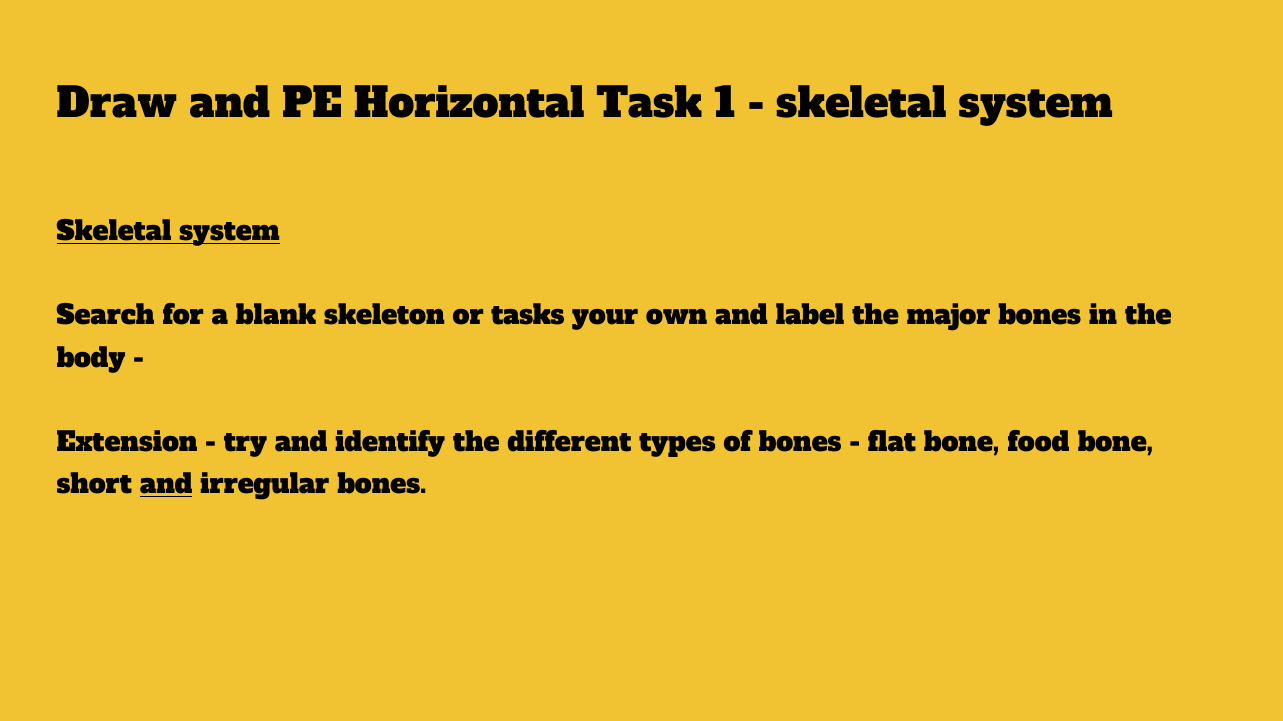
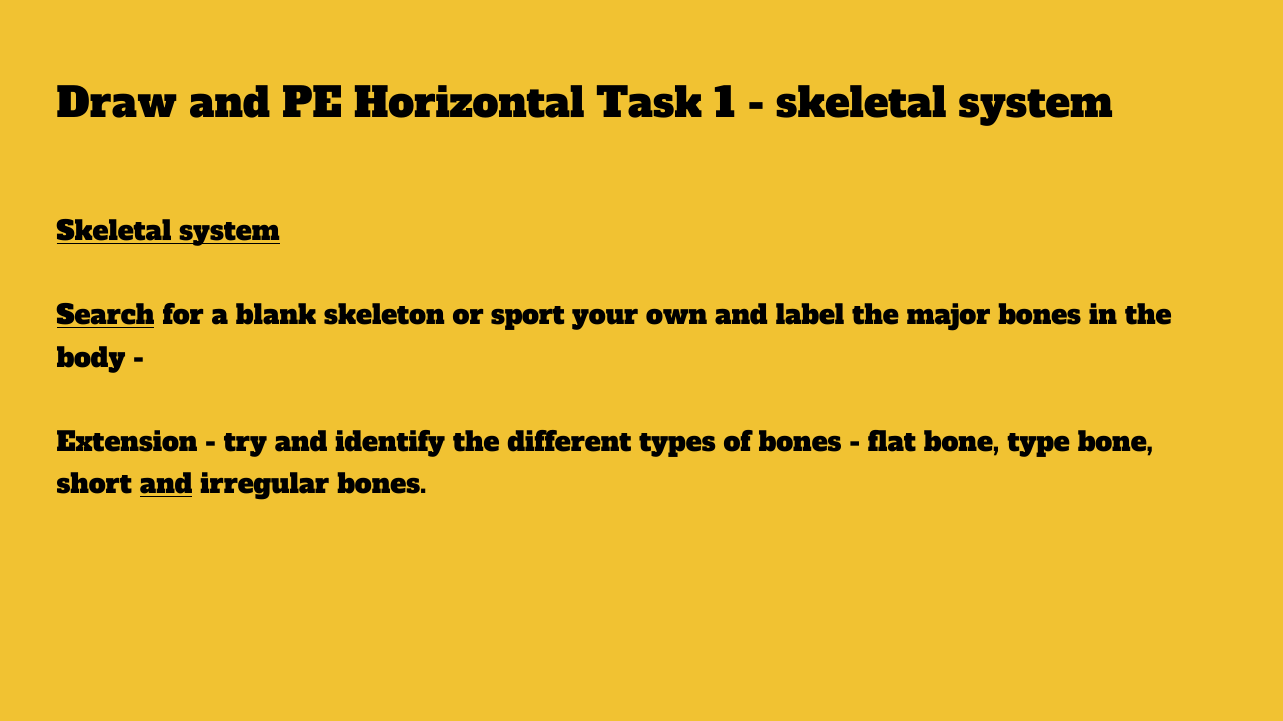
Search underline: none -> present (106, 316)
tasks: tasks -> sport (528, 316)
food: food -> type (1039, 443)
